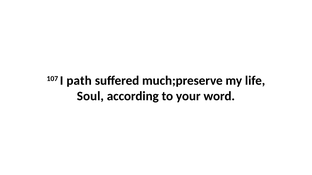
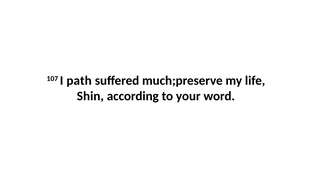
Soul: Soul -> Shin (90, 96)
